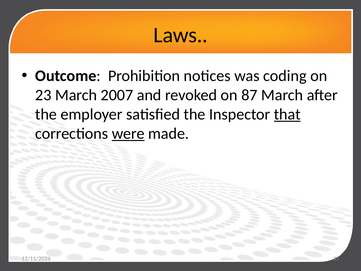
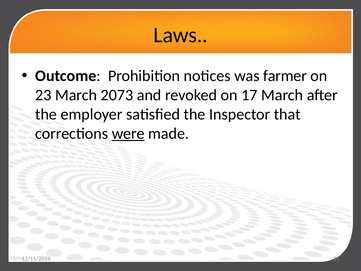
coding: coding -> farmer (285, 76)
2007: 2007 -> 2073 (117, 95)
87: 87 -> 17 (249, 95)
that underline: present -> none (287, 114)
